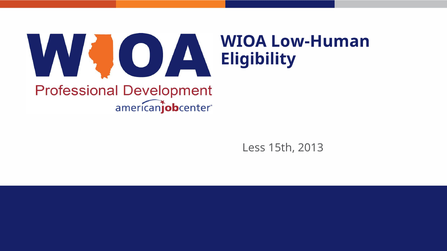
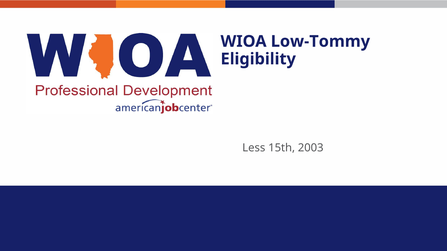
Low-Human: Low-Human -> Low-Tommy (320, 41)
2013: 2013 -> 2003 (311, 148)
